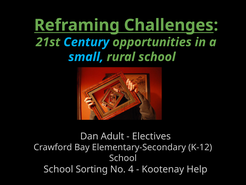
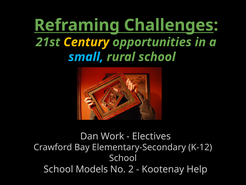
Century colour: light blue -> yellow (86, 42)
Adult: Adult -> Work (112, 136)
Sorting: Sorting -> Models (92, 169)
4: 4 -> 2 (131, 169)
